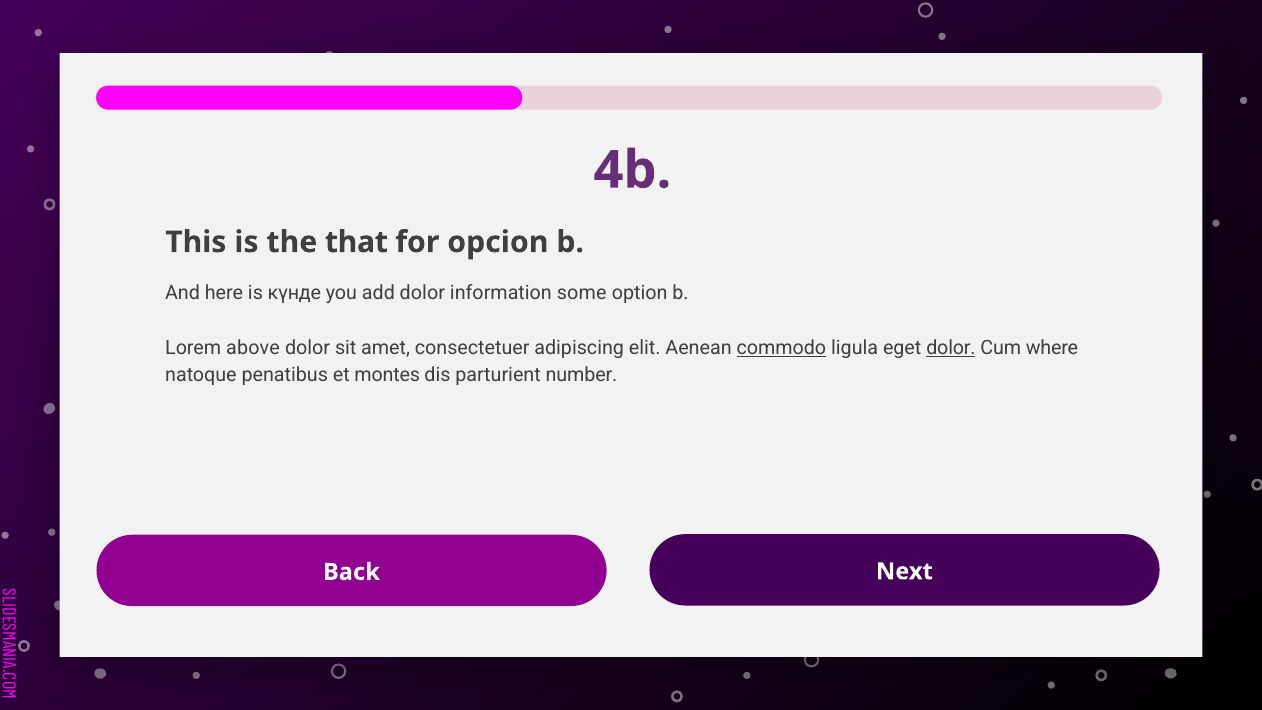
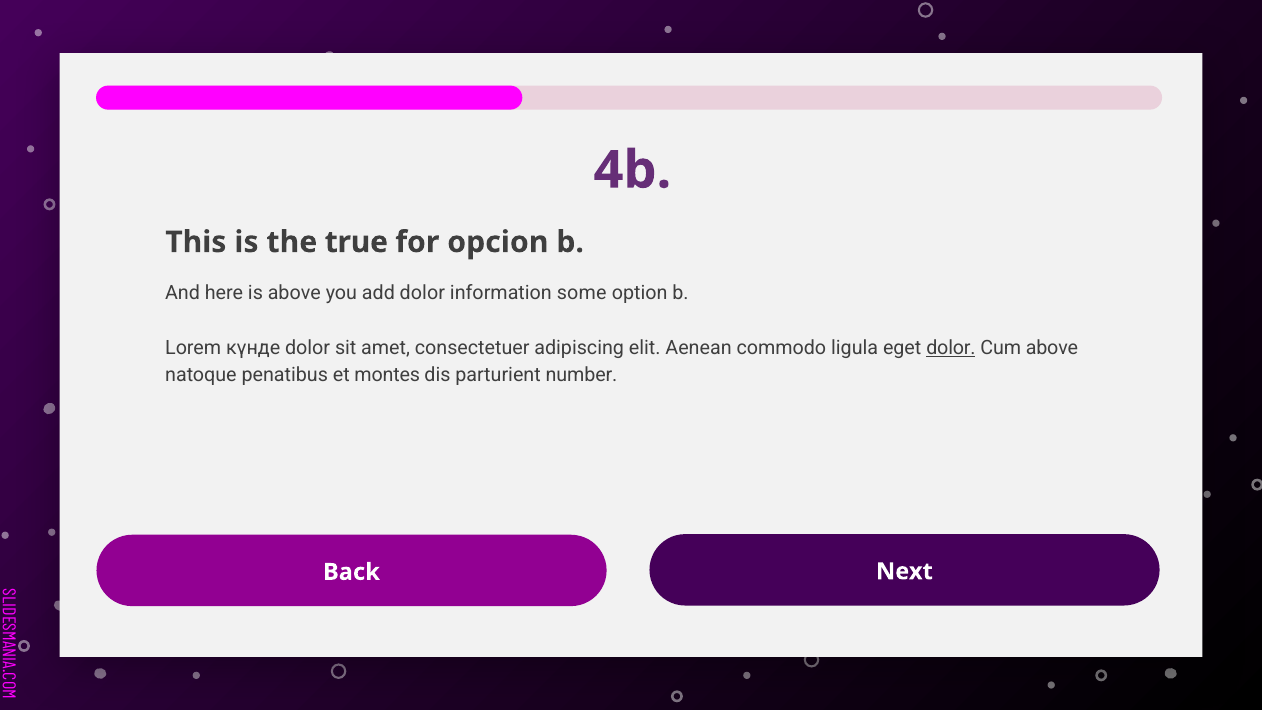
that: that -> true (356, 242)
is күнде: күнде -> above (294, 293)
above: above -> күнде (253, 348)
commodo underline: present -> none (781, 348)
Cum where: where -> above (1052, 348)
